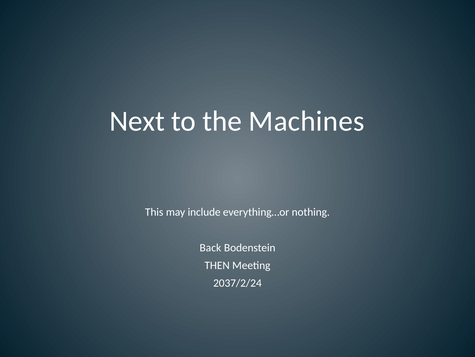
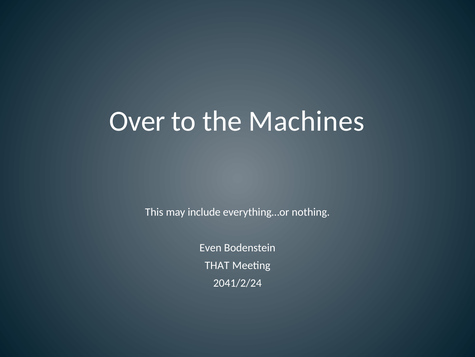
Next: Next -> Over (137, 121)
Back: Back -> Even (210, 247)
THEN: THEN -> THAT (217, 265)
2037/2/24: 2037/2/24 -> 2041/2/24 (237, 283)
